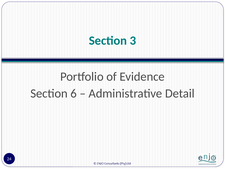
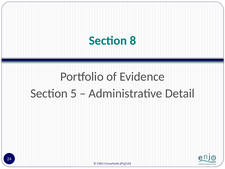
3: 3 -> 8 (133, 40)
6: 6 -> 5 (74, 93)
